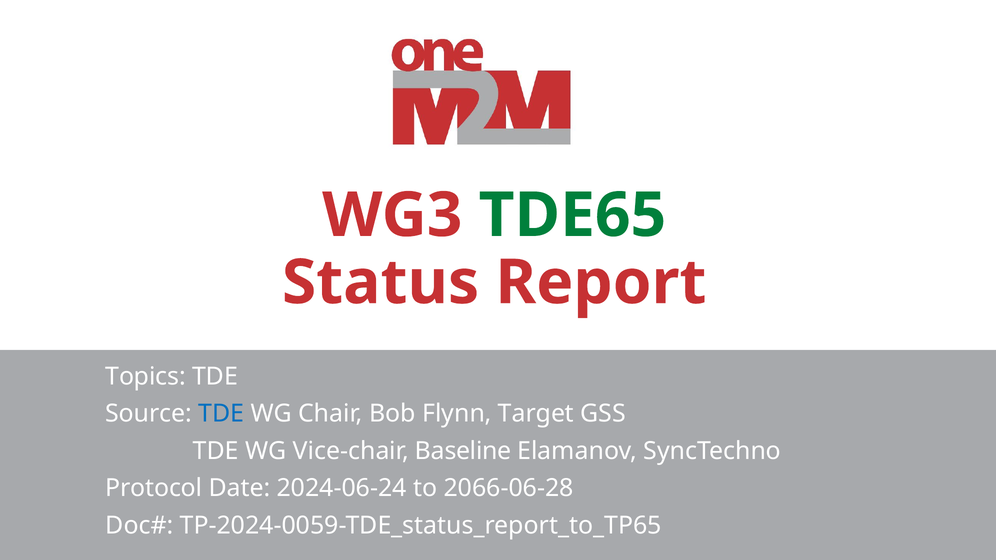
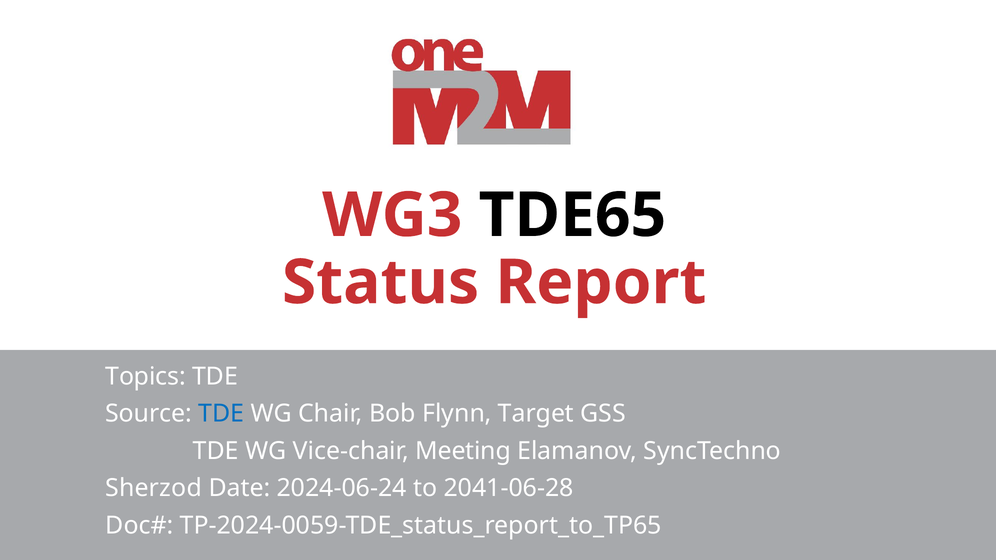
TDE65 colour: green -> black (572, 216)
Baseline: Baseline -> Meeting (463, 451)
Protocol: Protocol -> Sherzod (154, 488)
2066-06-28: 2066-06-28 -> 2041-06-28 (509, 488)
